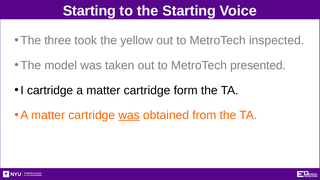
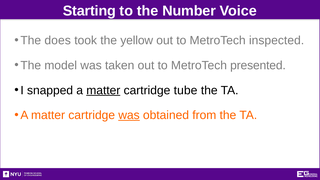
the Starting: Starting -> Number (189, 11)
three: three -> does (58, 40)
I cartridge: cartridge -> snapped (50, 90)
matter underline: none -> present (103, 90)
form: form -> tube (186, 90)
